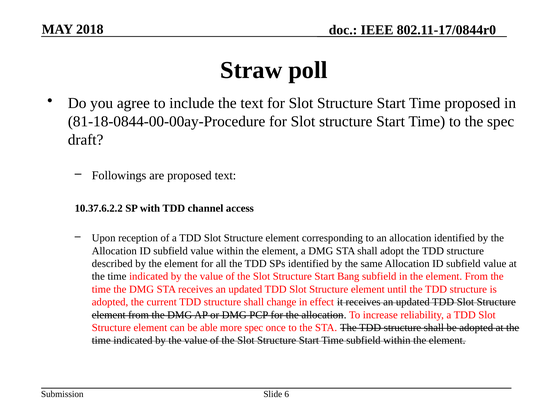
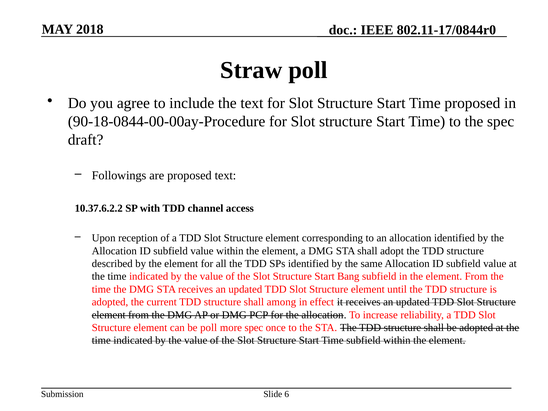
81-18-0844-00-00ay-Procedure: 81-18-0844-00-00ay-Procedure -> 90-18-0844-00-00ay-Procedure (167, 121)
change: change -> among (281, 302)
be able: able -> poll (209, 328)
